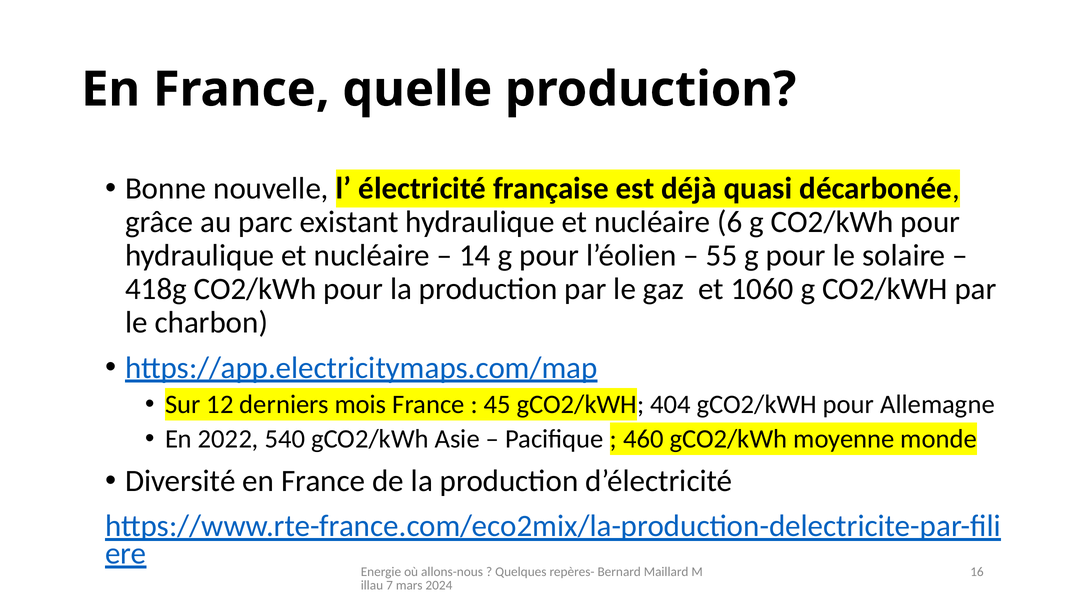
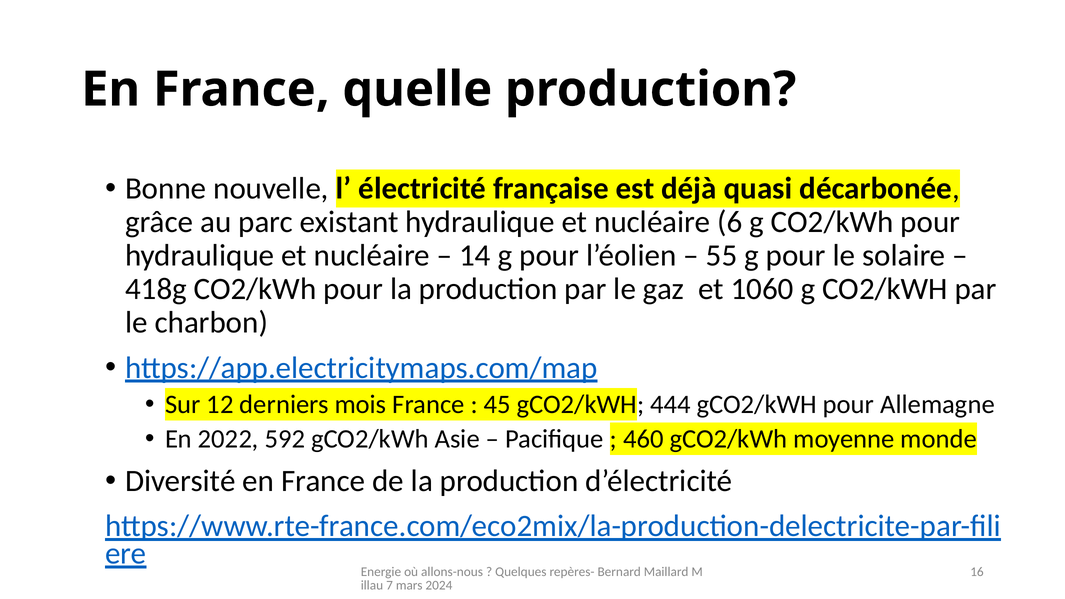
404: 404 -> 444 (670, 405)
540: 540 -> 592 (285, 439)
